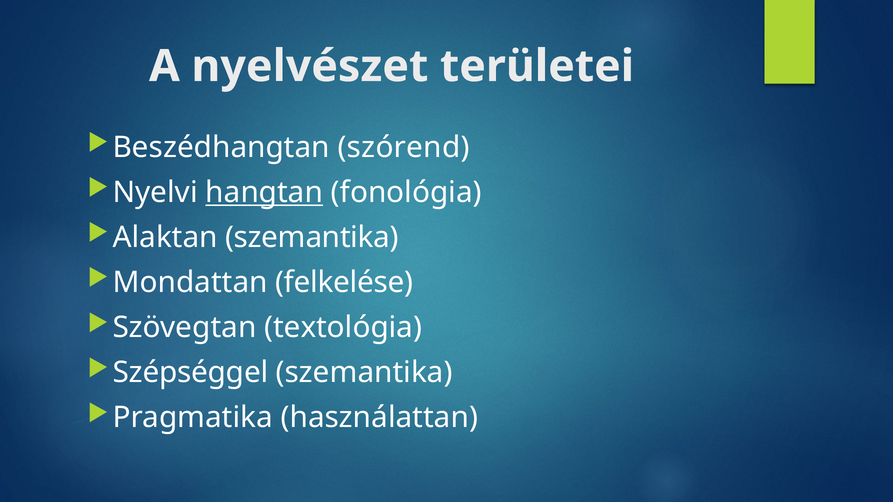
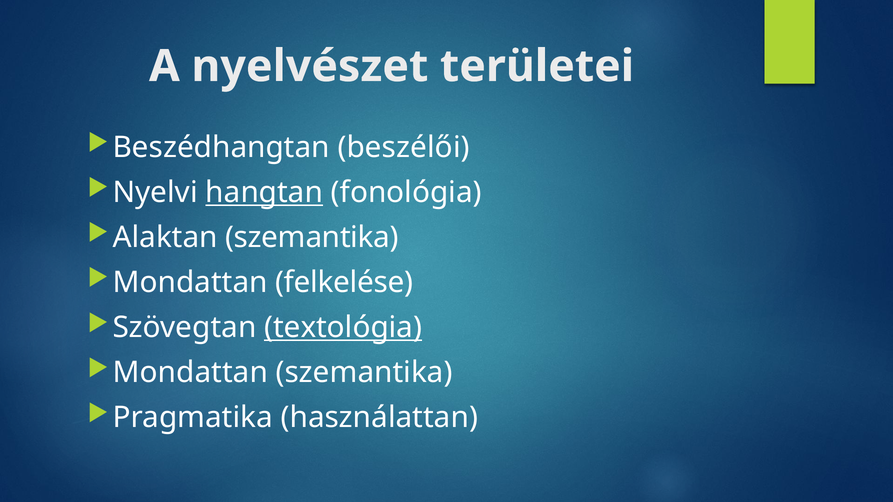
szórend: szórend -> beszélői (404, 147)
textológia underline: none -> present (343, 328)
Szépséggel: Szépséggel -> Mondattan (190, 373)
